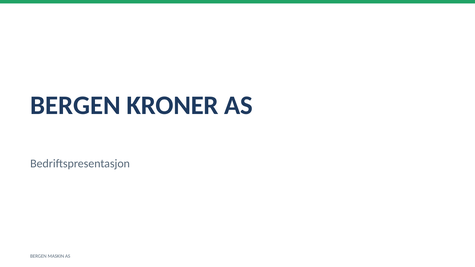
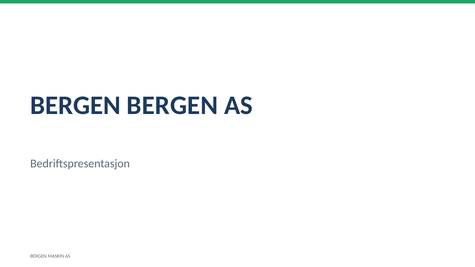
BERGEN KRONER: KRONER -> BERGEN (172, 105)
